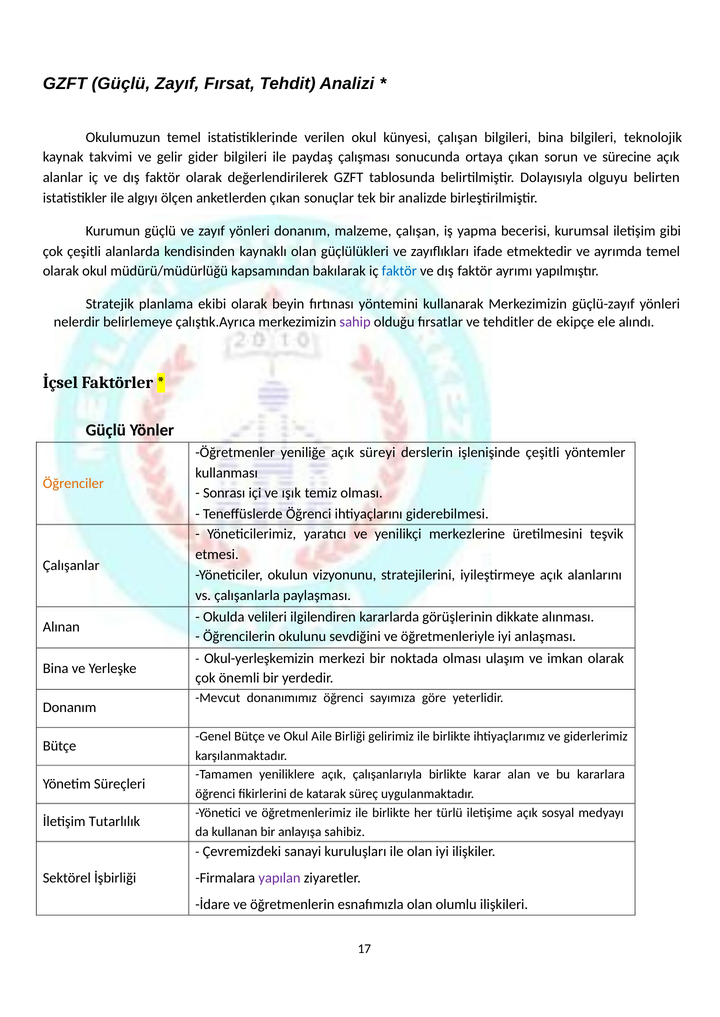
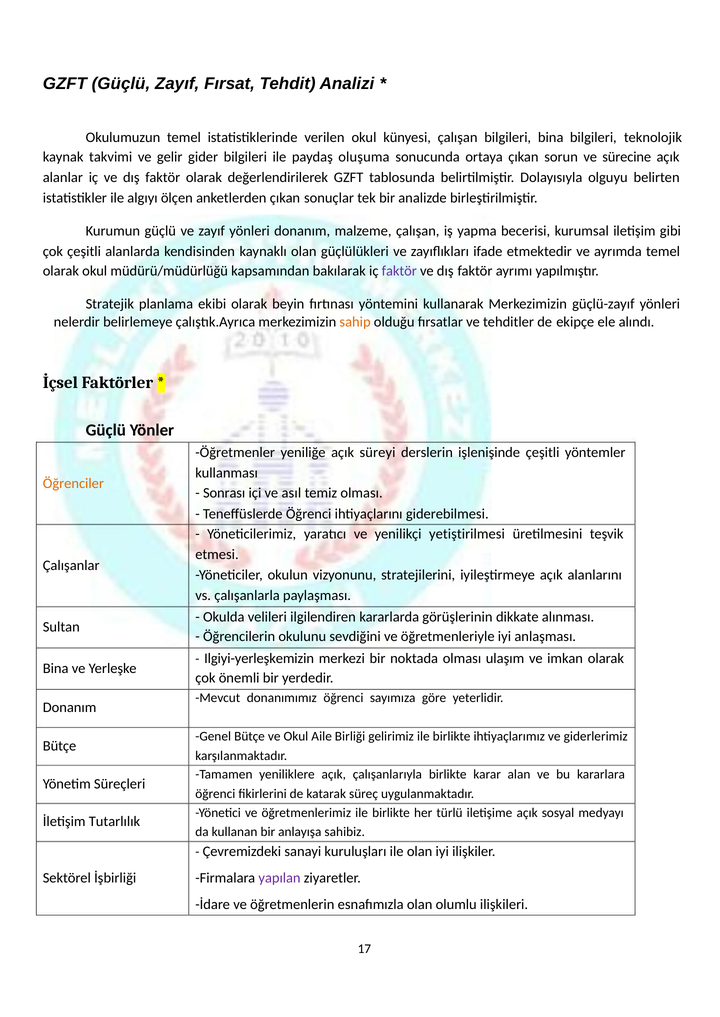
çalışması: çalışması -> oluşuma (364, 157)
faktör colour: blue -> purple (399, 271)
sahip colour: purple -> orange (355, 322)
ışık: ışık -> asıl (291, 493)
merkezlerine: merkezlerine -> yetiştirilmesi (467, 535)
Alınan: Alınan -> Sultan (61, 628)
Okul-yerleşkemizin: Okul-yerleşkemizin -> Ilgiyi-yerleşkemizin (259, 659)
